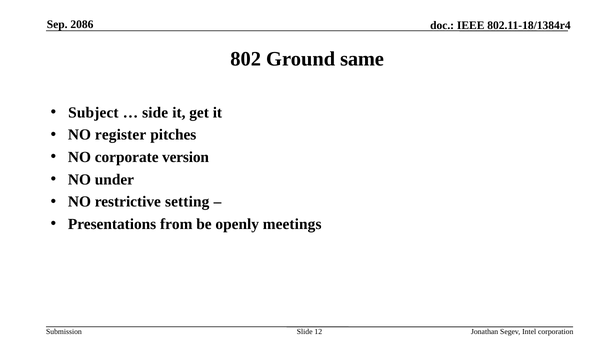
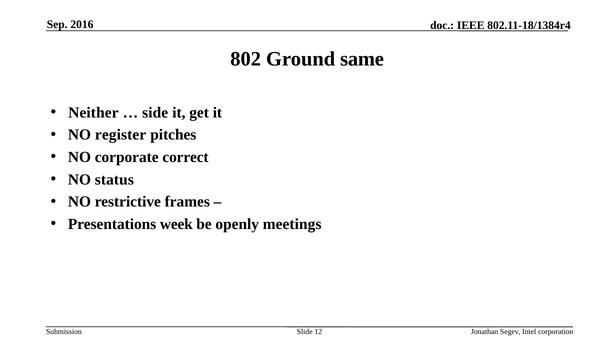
2086: 2086 -> 2016 (82, 24)
Subject: Subject -> Neither (93, 112)
version: version -> correct (186, 157)
under: under -> status (114, 179)
setting: setting -> frames (187, 201)
from: from -> week (176, 224)
